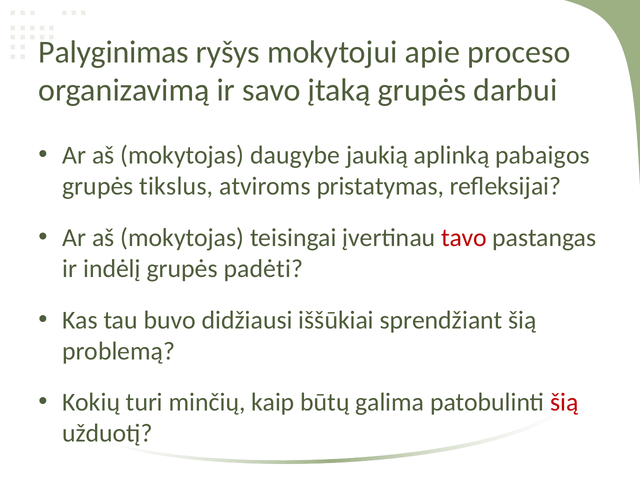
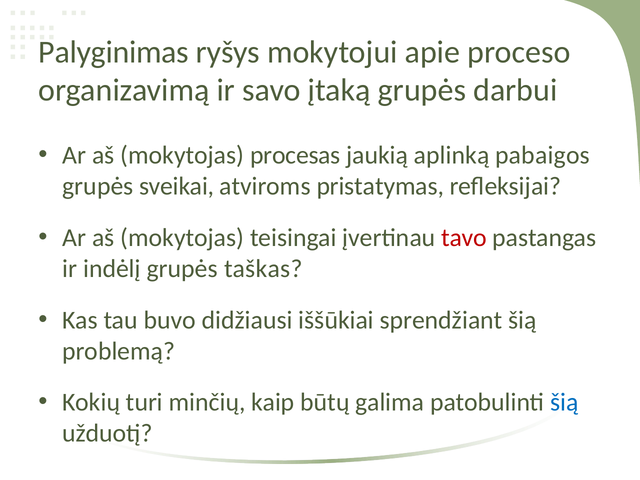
daugybe: daugybe -> procesas (295, 155)
tikslus: tikslus -> sveikai (177, 186)
padėti: padėti -> taškas (263, 269)
šią colour: red -> blue (564, 402)
